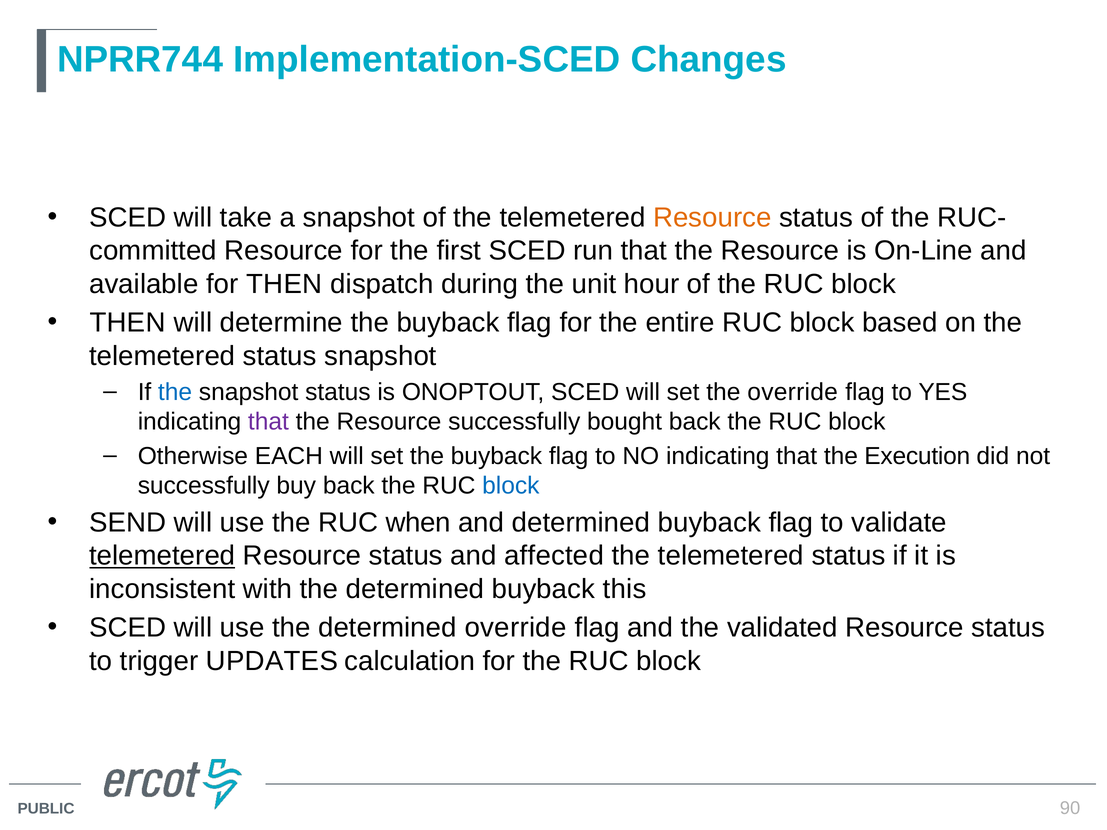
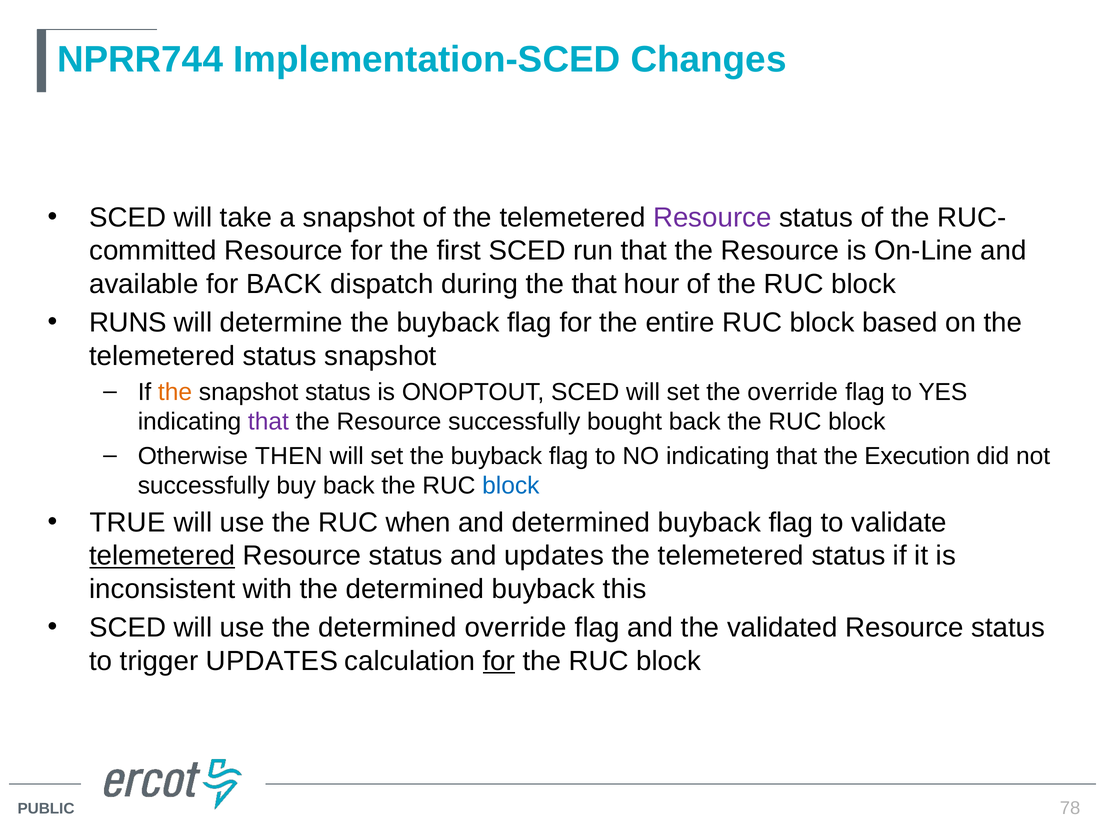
Resource colour: orange -> purple (712, 218)
for THEN: THEN -> BACK (284, 284)
the unit: unit -> that (594, 284)
THEN: THEN -> RUNS (128, 323)
the colour: blue -> orange (175, 392)
EACH: EACH -> THEN (289, 456)
SEND: SEND -> TRUE (128, 523)
and affected: affected -> updates (554, 556)
for underline: none -> present (499, 661)
90: 90 -> 78 (1070, 808)
